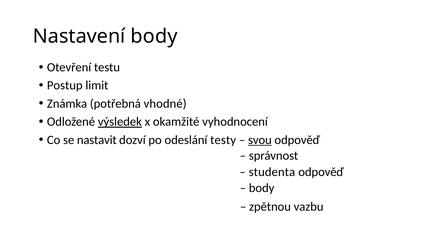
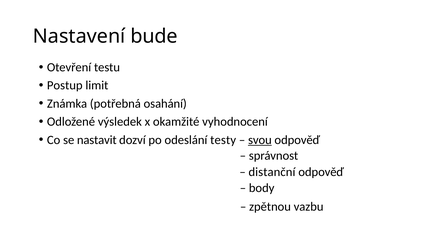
Nastavení body: body -> bude (154, 36)
vhodné: vhodné -> osahání (165, 104)
výsledek underline: present -> none (120, 122)
studenta: studenta -> distanční (272, 172)
